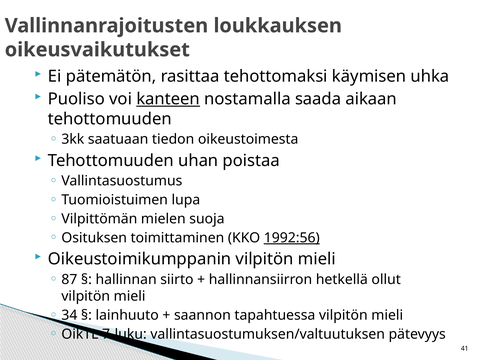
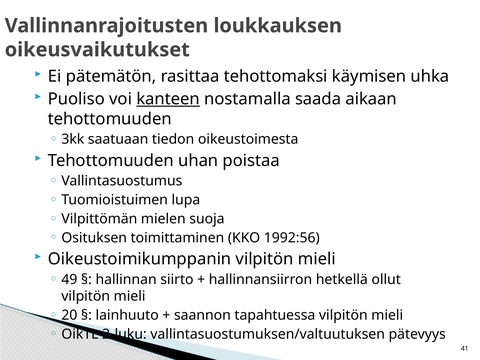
1992:56 underline: present -> none (292, 238)
87: 87 -> 49 (69, 279)
34: 34 -> 20 (69, 315)
7-luku: 7-luku -> 2-luku (124, 334)
